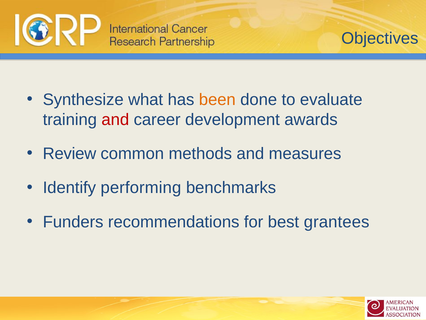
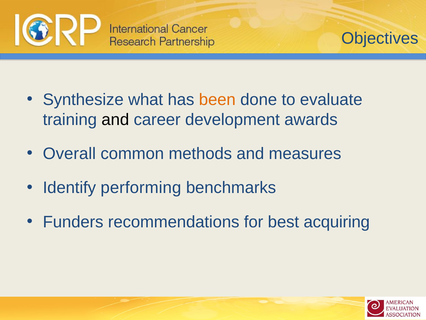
and colour: red -> black (115, 119)
Review: Review -> Overall (69, 153)
grantees: grantees -> acquiring (337, 222)
